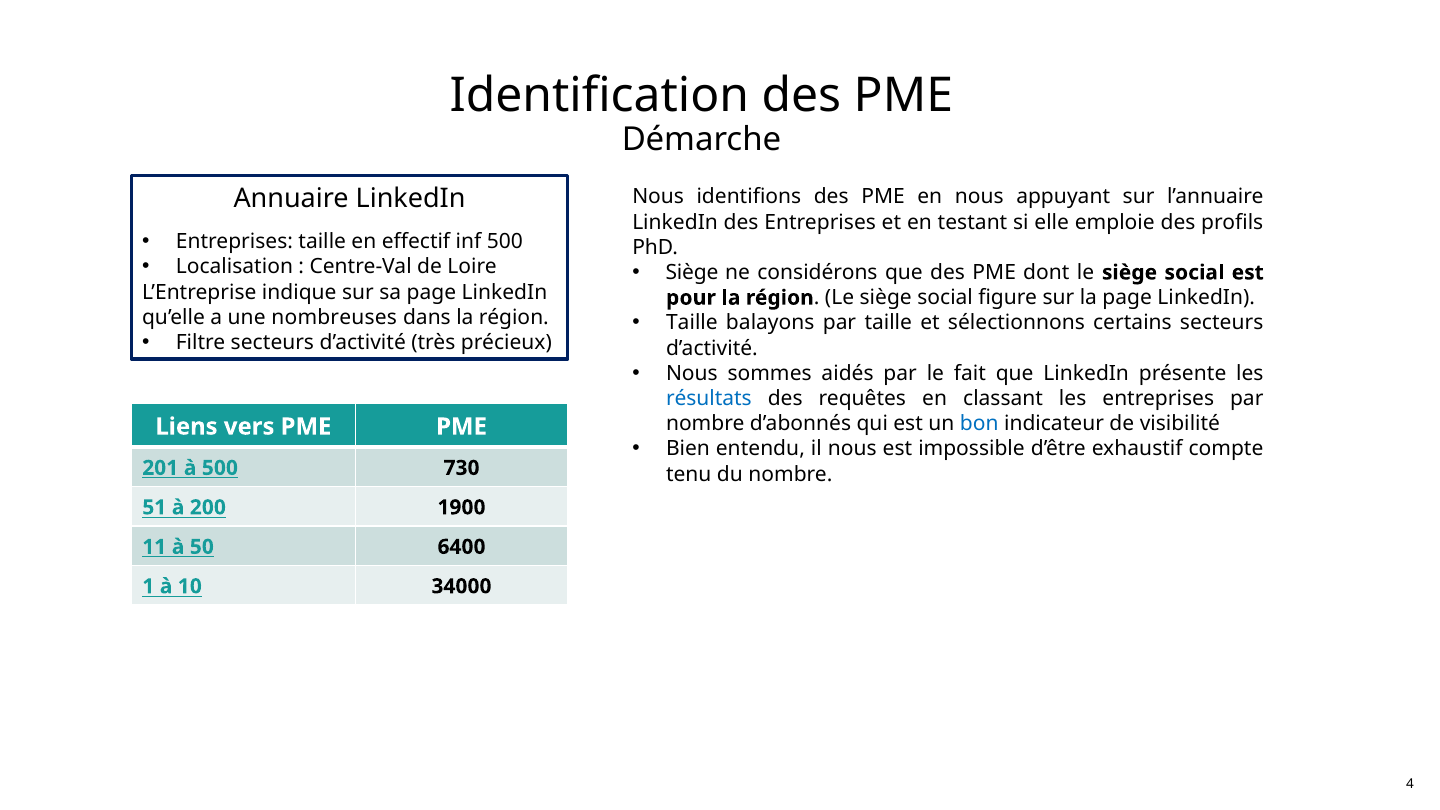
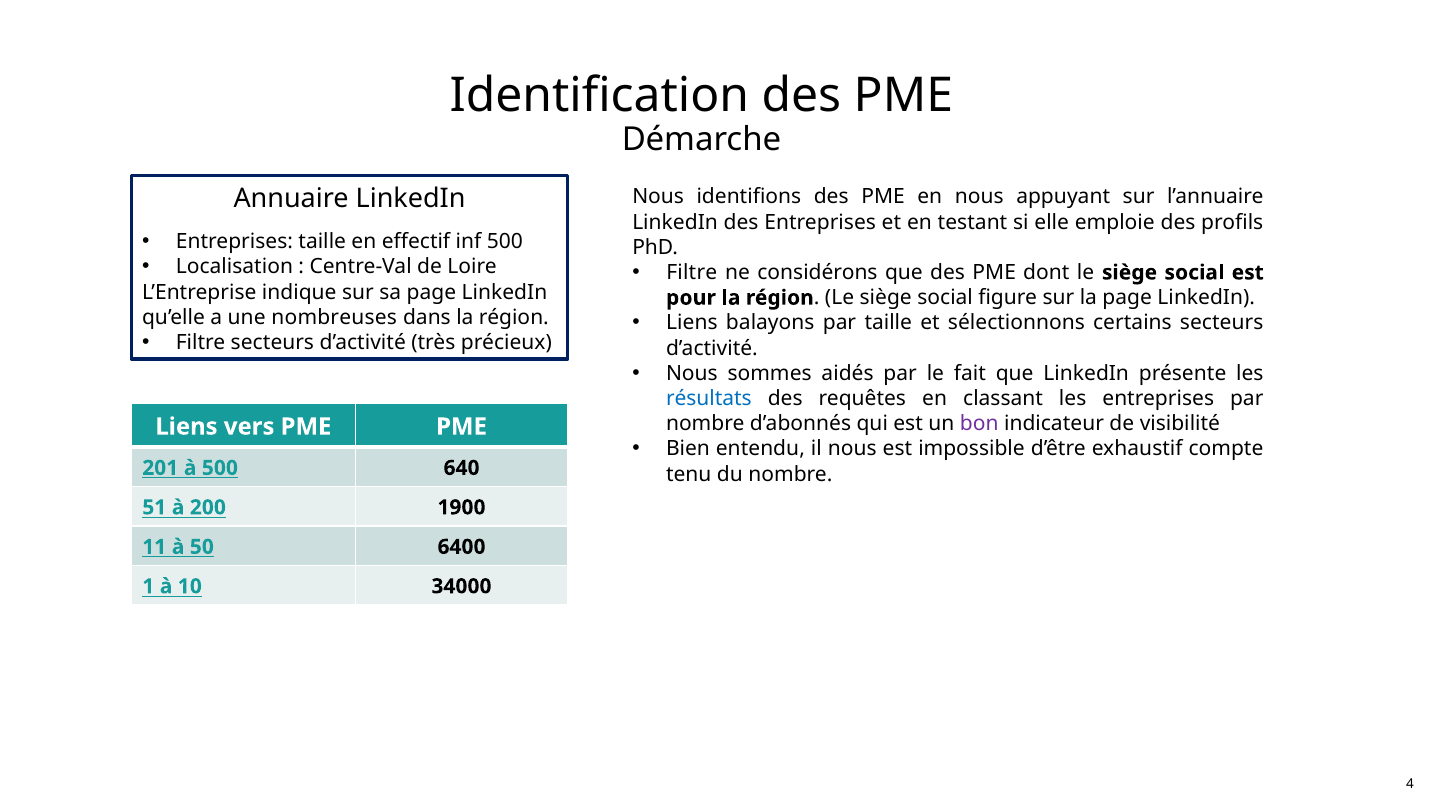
Siège: Siège -> Filtre (692, 273)
Taille: Taille -> Liens (692, 323)
bon colour: blue -> purple (979, 424)
730: 730 -> 640 (462, 468)
